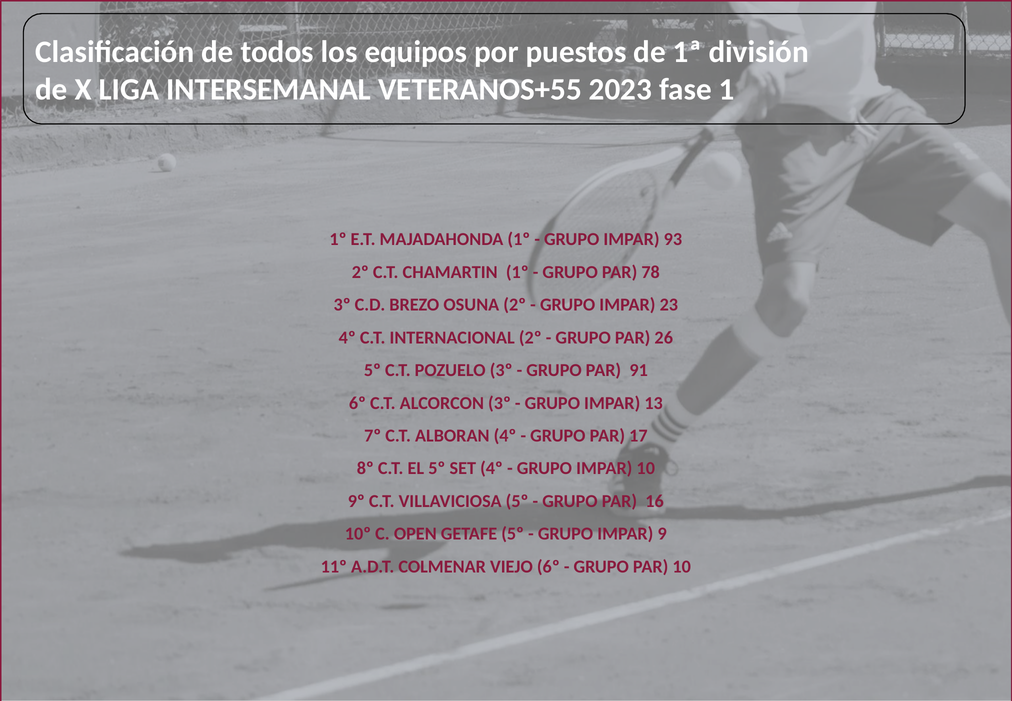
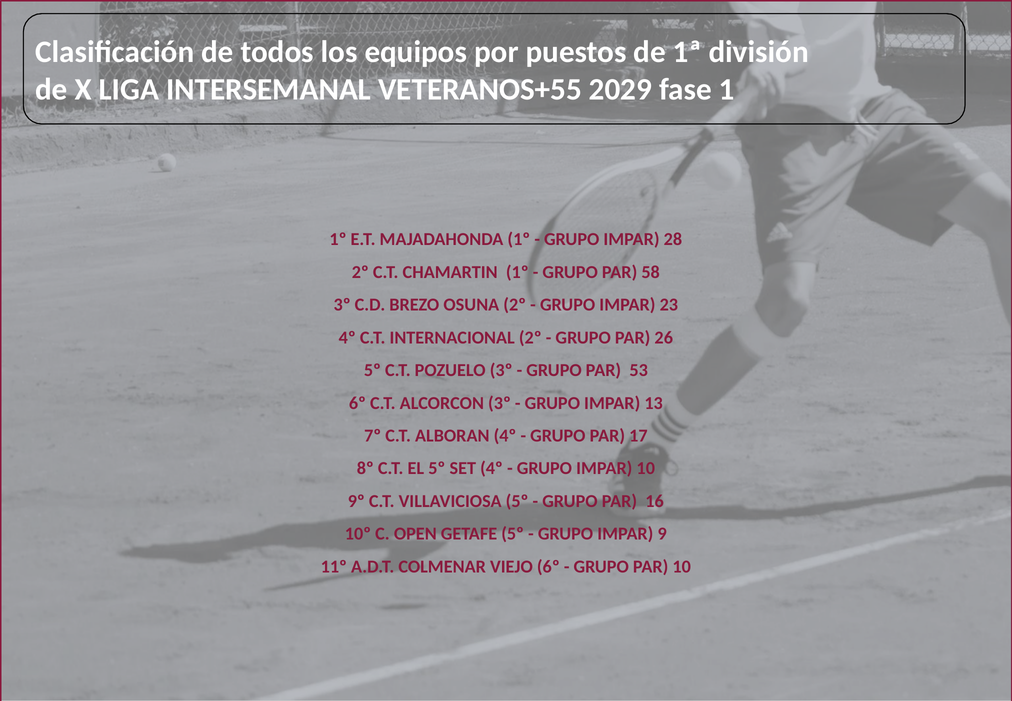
2023: 2023 -> 2029 (620, 89)
93: 93 -> 28 (673, 239)
78: 78 -> 58 (651, 272)
91: 91 -> 53 (639, 370)
